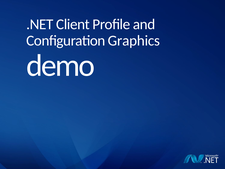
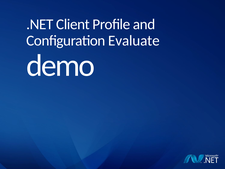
Graphics: Graphics -> Evaluate (134, 41)
